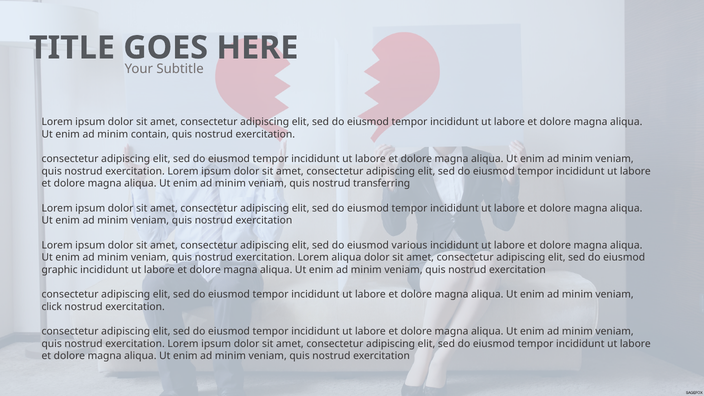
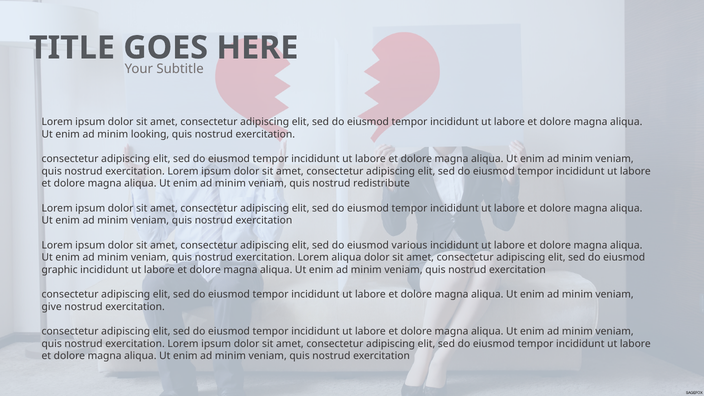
contain: contain -> looking (150, 134)
transferring: transferring -> redistribute (382, 184)
click: click -> give (52, 307)
